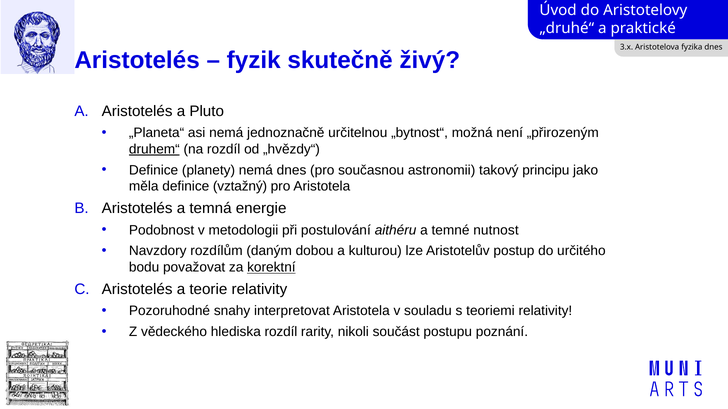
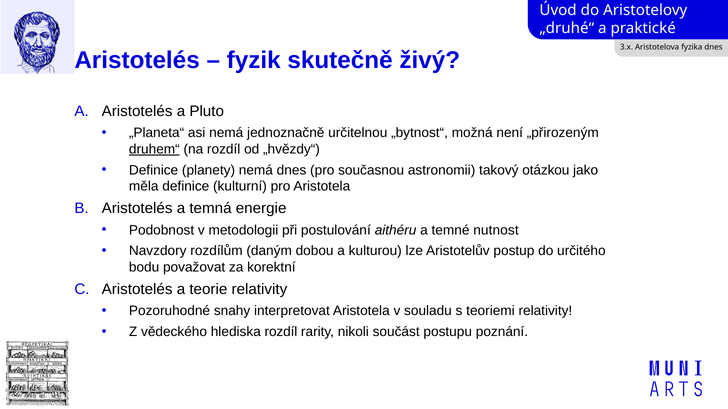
principu: principu -> otázkou (546, 170)
vztažný: vztažný -> kulturní (240, 187)
korektní underline: present -> none (271, 268)
